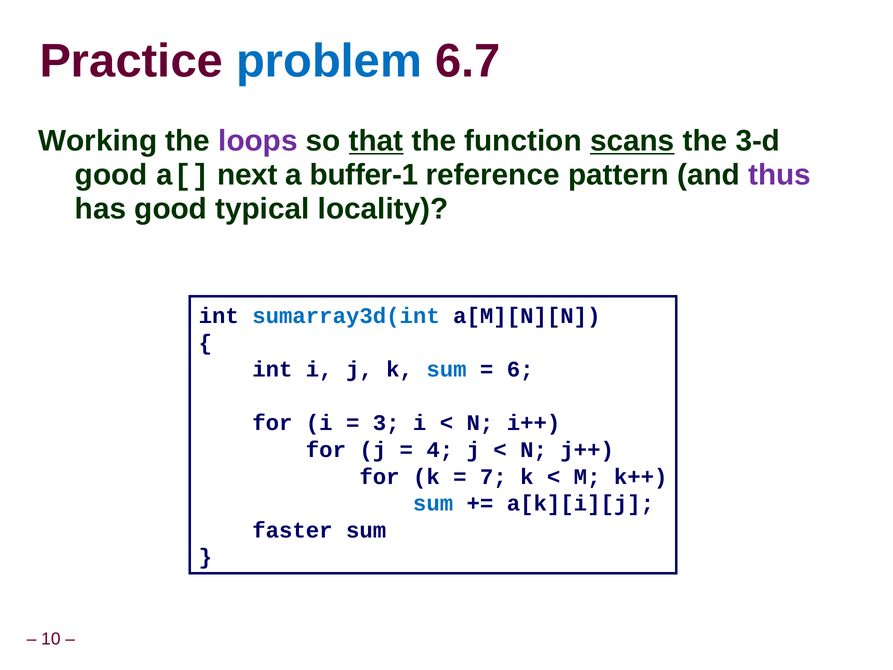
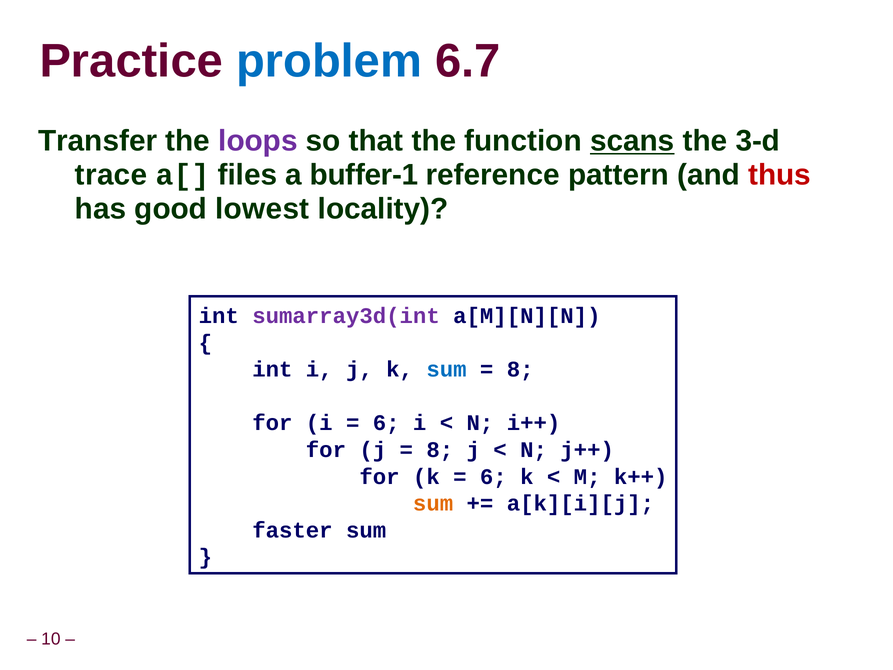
Working: Working -> Transfer (98, 141)
that underline: present -> none (376, 141)
good: good -> trace (111, 175)
next: next -> files (247, 175)
thus colour: purple -> red (780, 175)
typical: typical -> lowest (262, 209)
sumarray3d(int colour: blue -> purple (346, 316)
6: 6 -> 8 (520, 369)
3: 3 -> 6 (386, 423)
4: 4 -> 8 (440, 450)
7: 7 -> 6 (493, 477)
sum colour: blue -> orange (433, 503)
